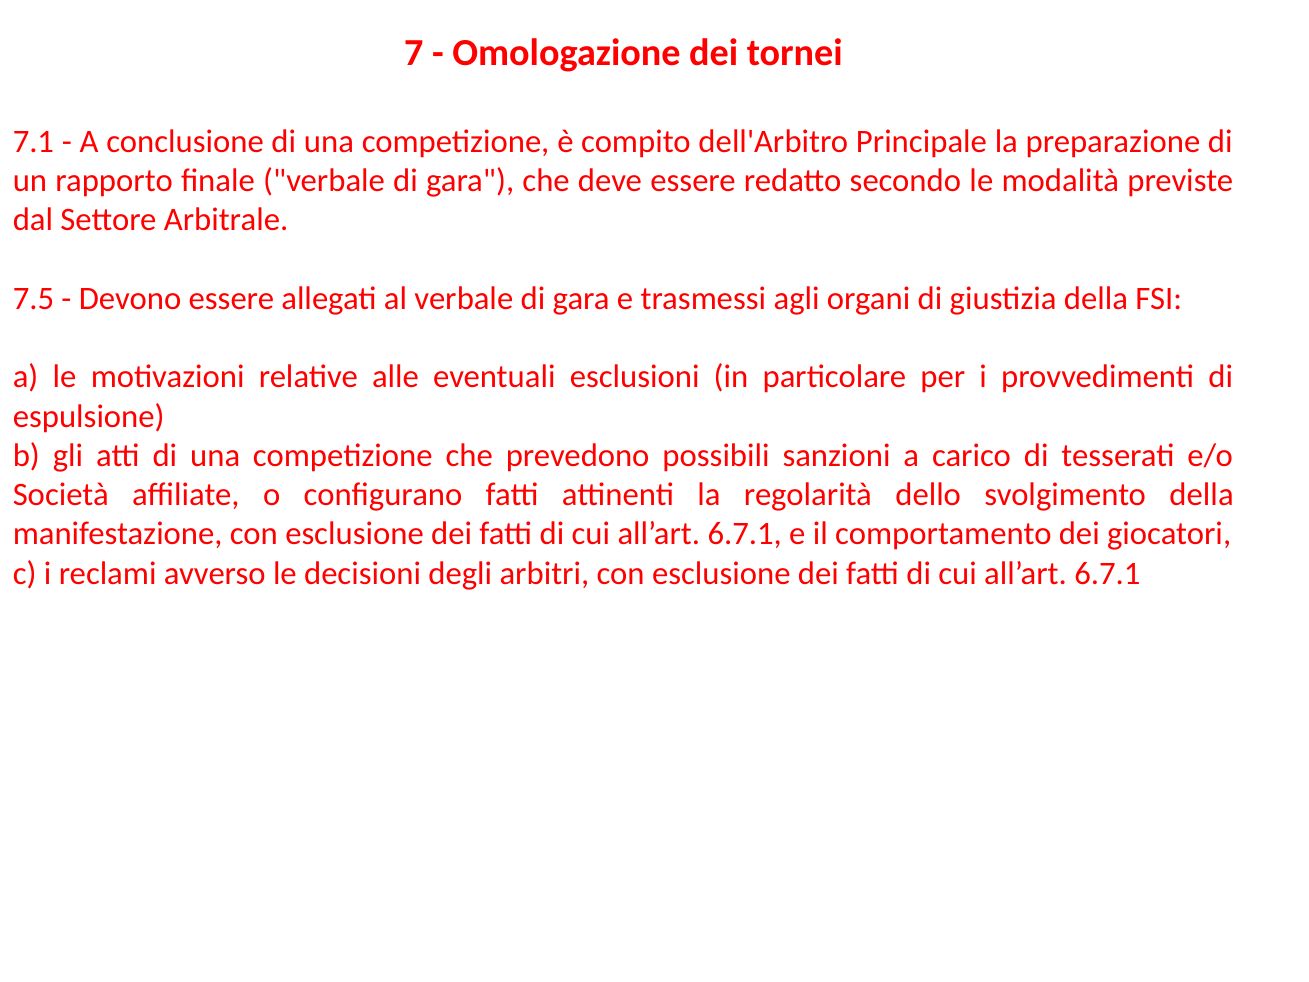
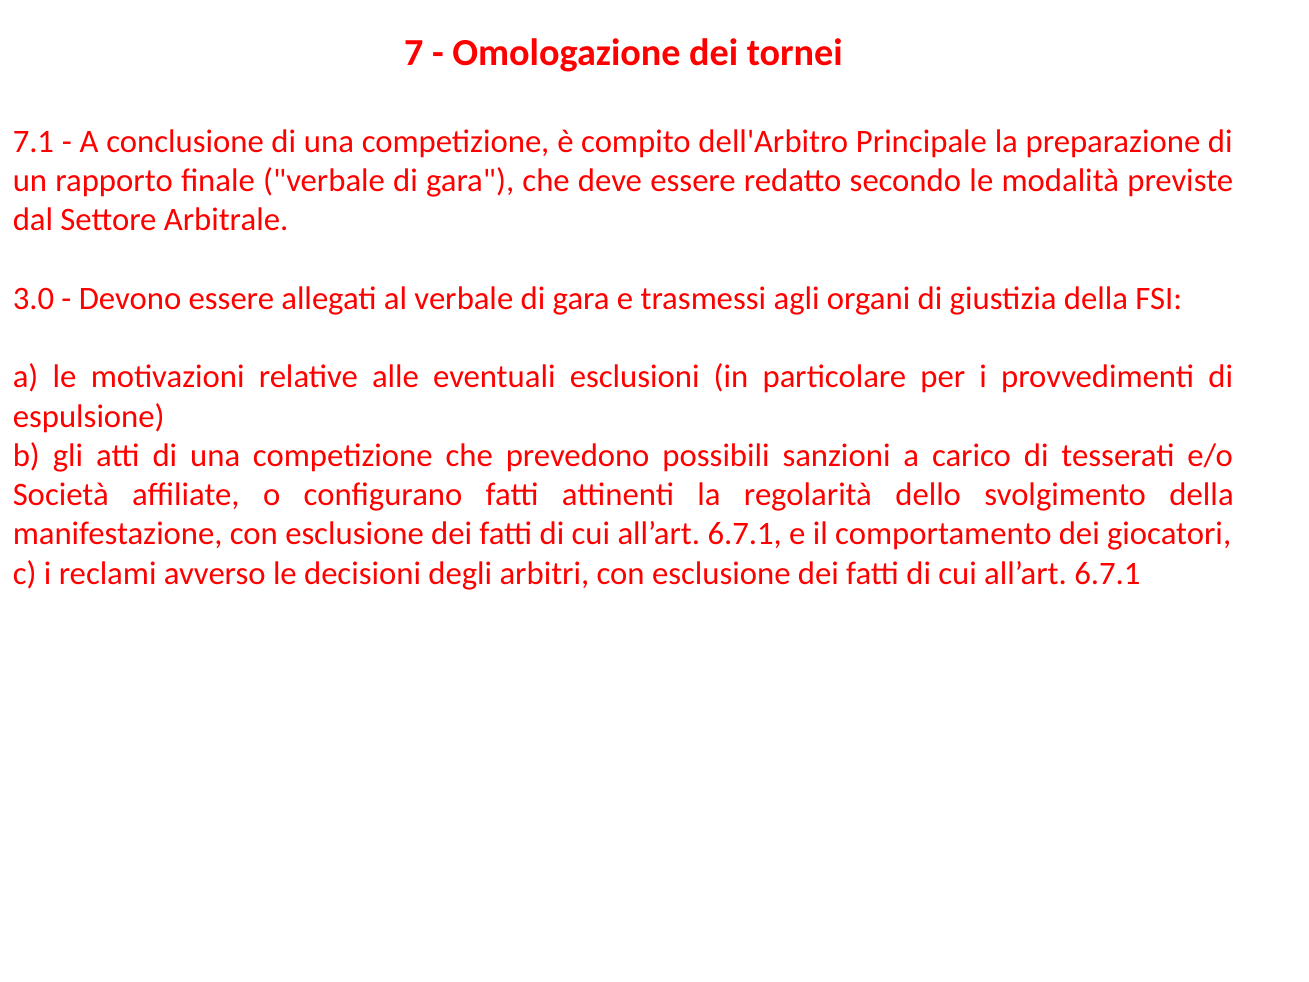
7.5: 7.5 -> 3.0 (34, 298)
